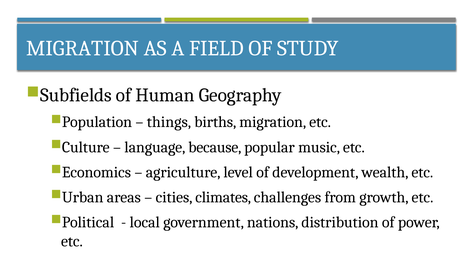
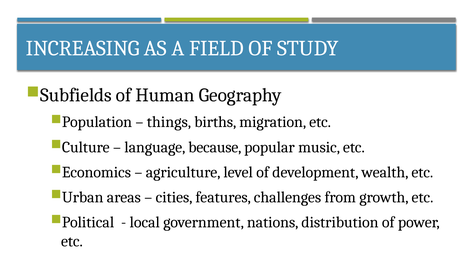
MIGRATION: MIGRATION -> INCREASING (83, 48)
climates: climates -> features (223, 197)
